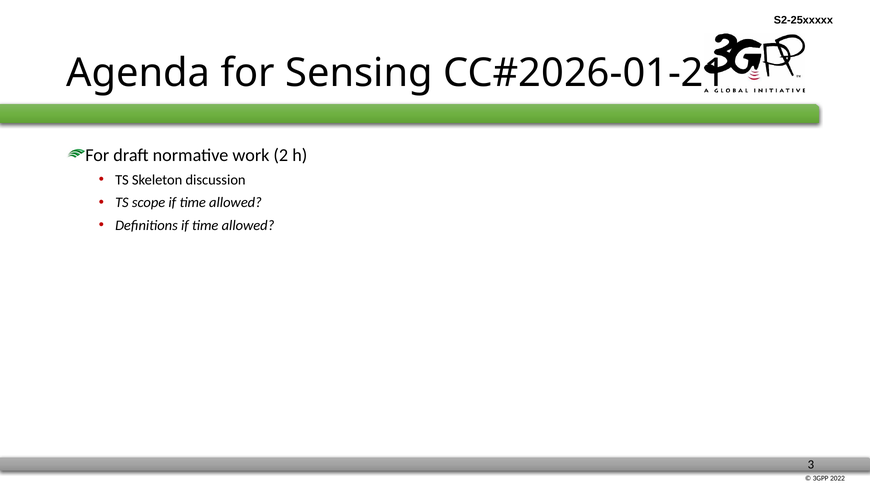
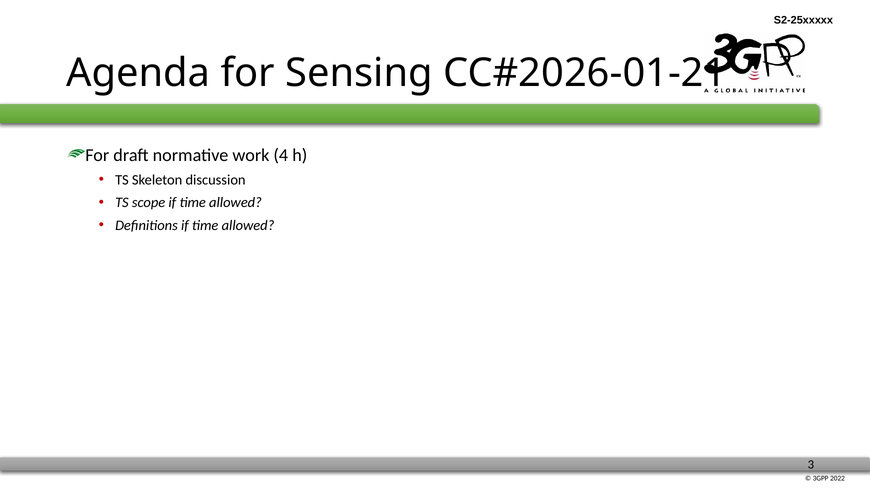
2: 2 -> 4 (281, 155)
